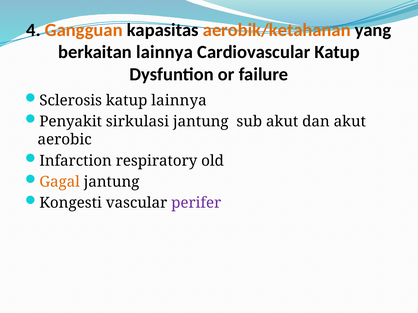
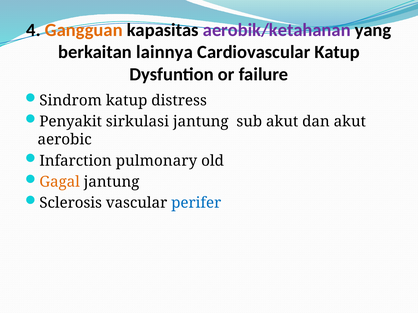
aerobik/ketahanan colour: orange -> purple (277, 30)
Sclerosis: Sclerosis -> Sindrom (71, 101)
katup lainnya: lainnya -> distress (179, 101)
respiratory: respiratory -> pulmonary (156, 161)
Kongesti: Kongesti -> Sclerosis (71, 203)
perifer colour: purple -> blue (196, 203)
